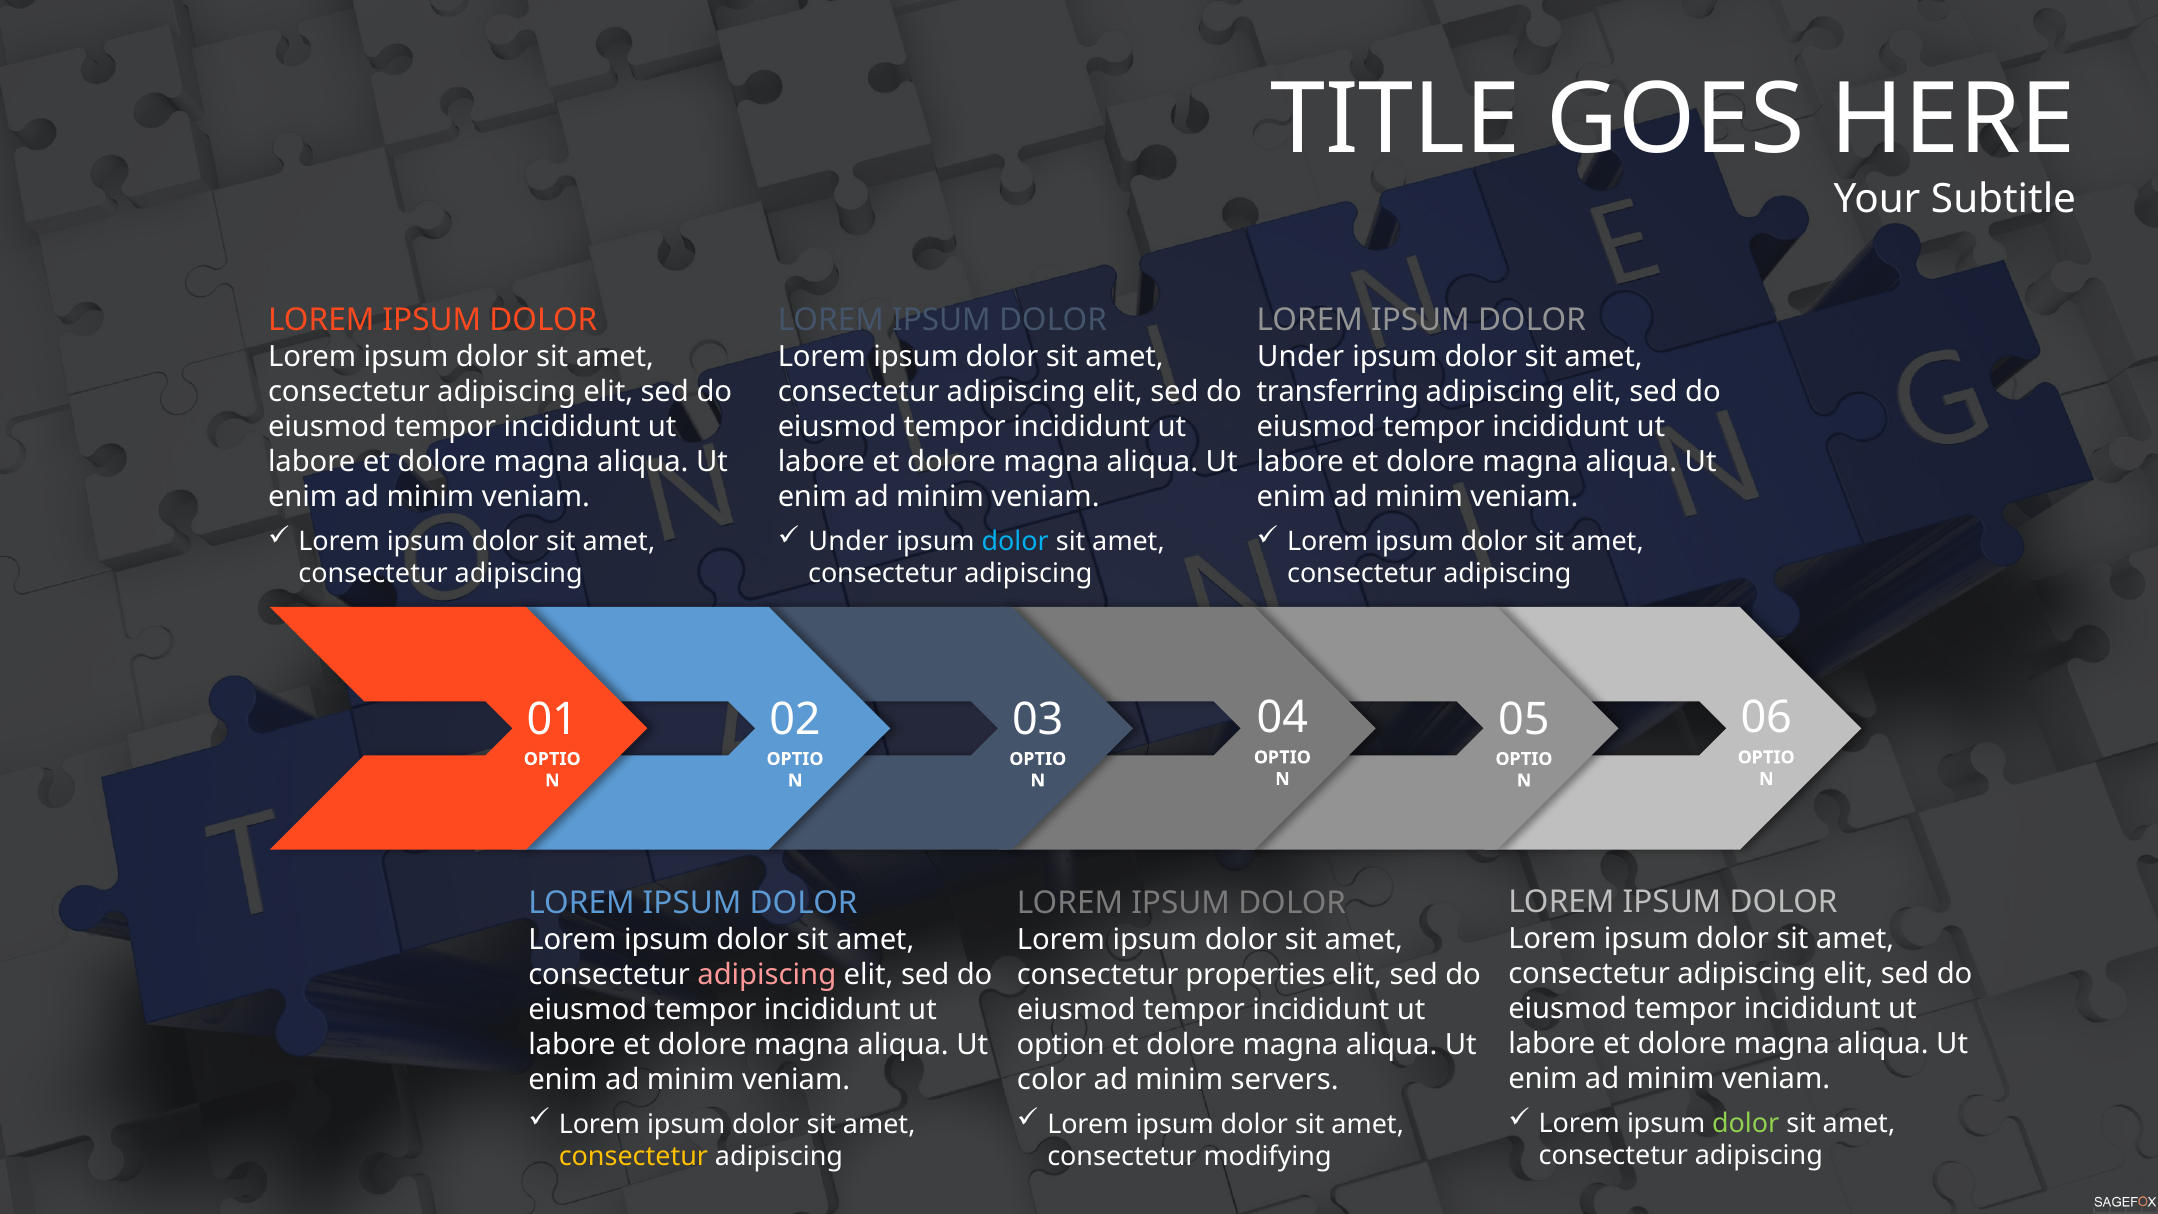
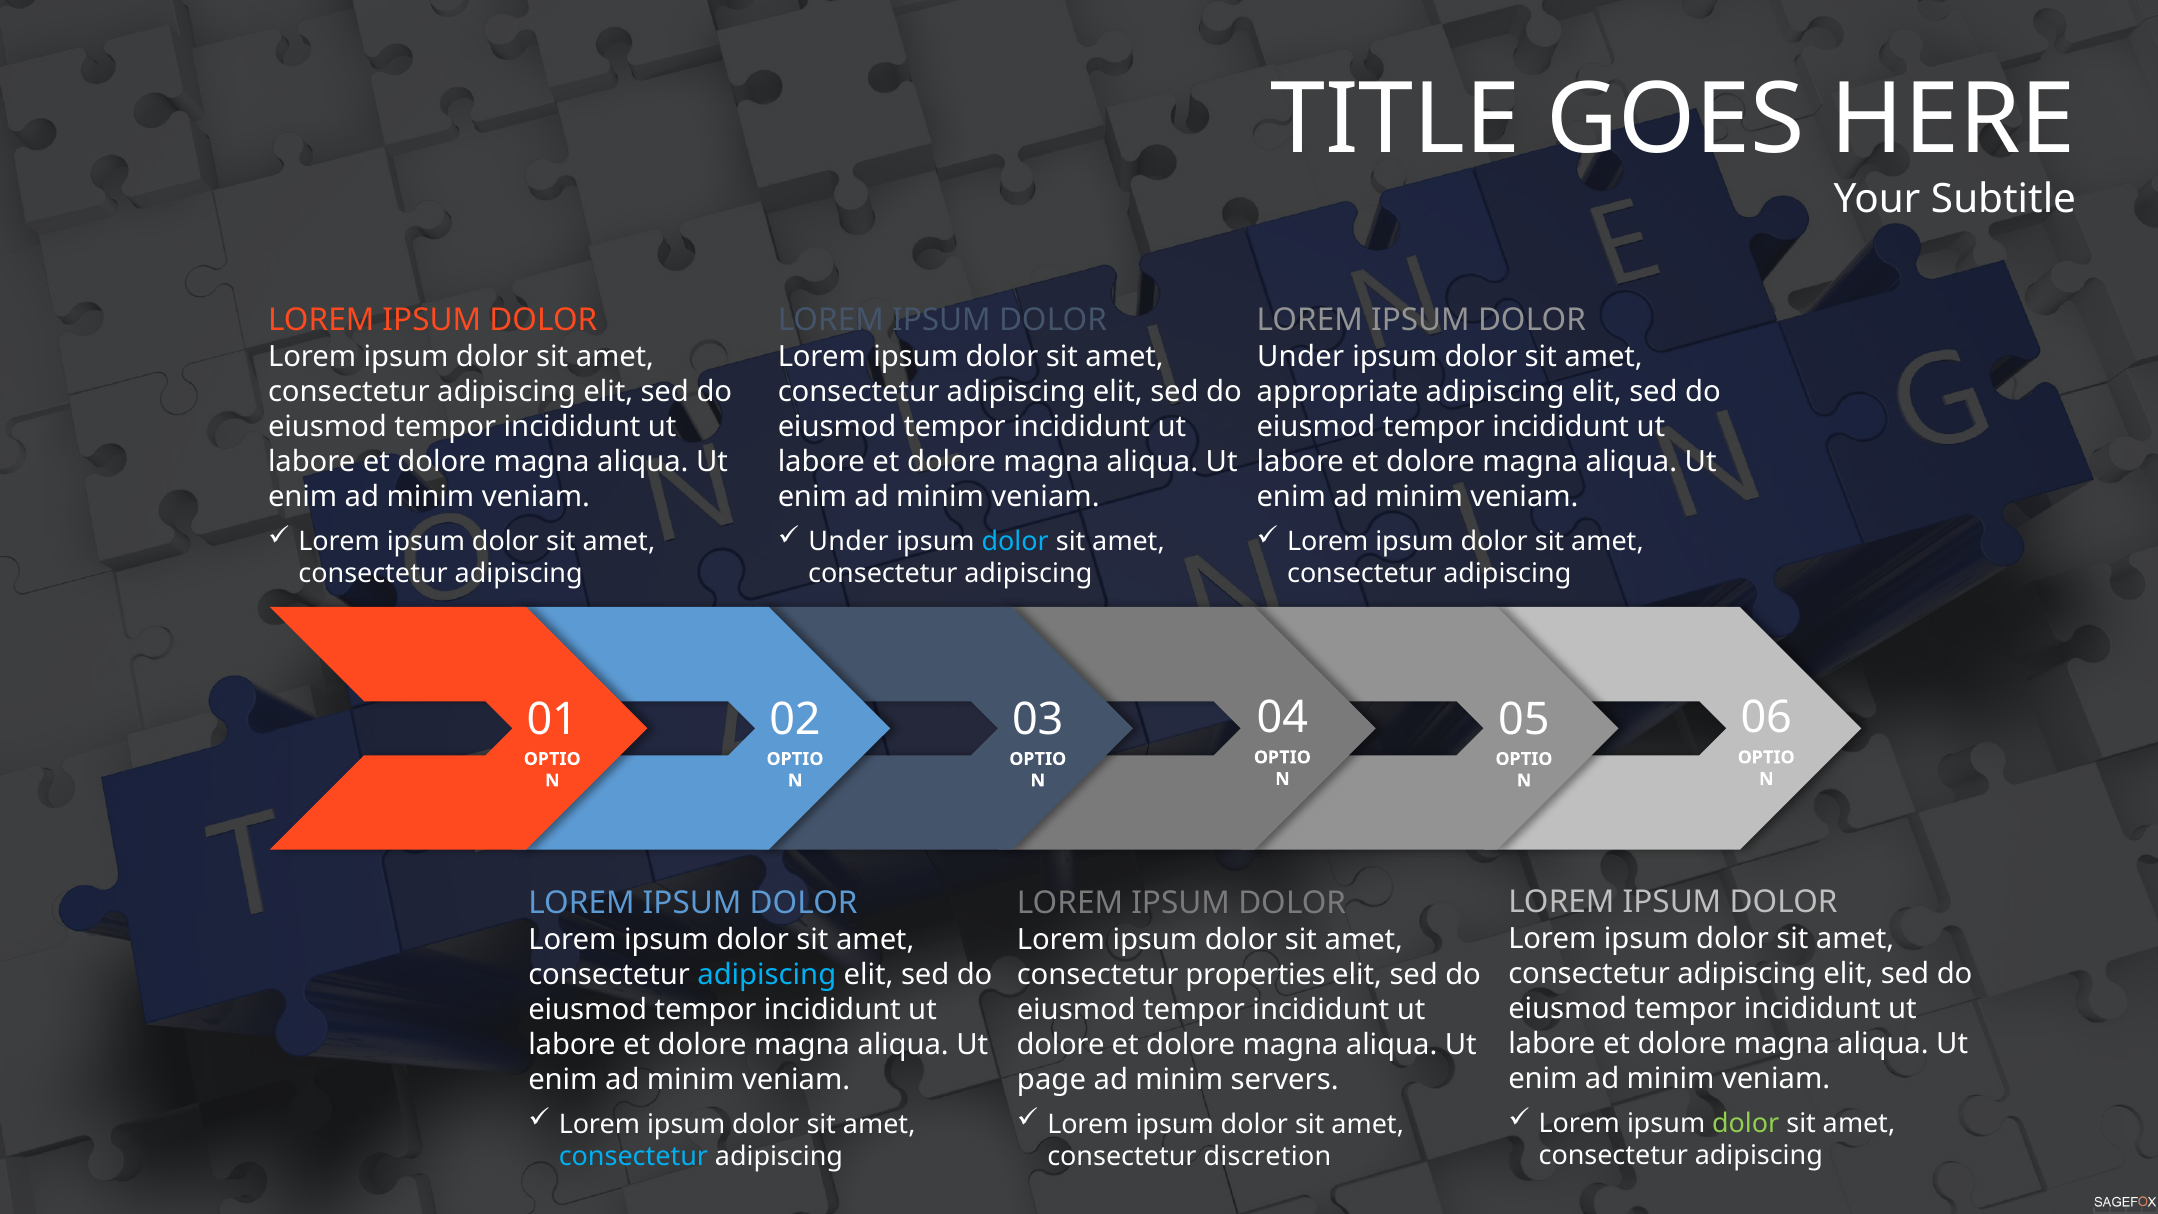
transferring: transferring -> appropriate (1338, 392)
adipiscing colour: pink -> light blue (767, 974)
option: option -> dolore (1061, 1045)
color: color -> page (1052, 1080)
consectetur colour: yellow -> light blue (633, 1156)
modifying: modifying -> discretion (1267, 1156)
